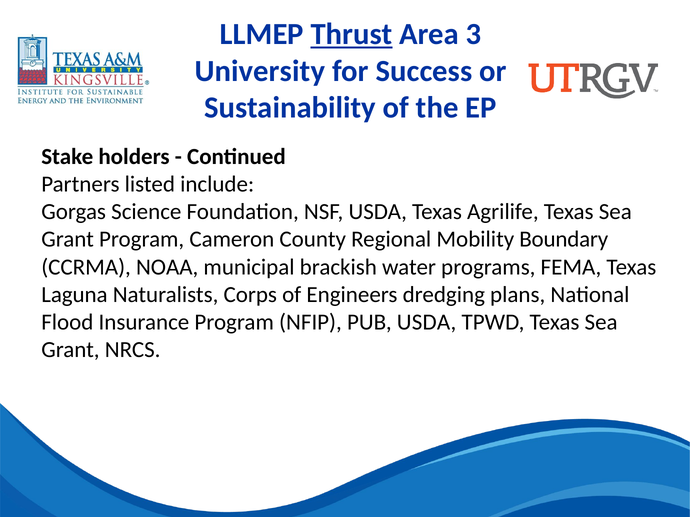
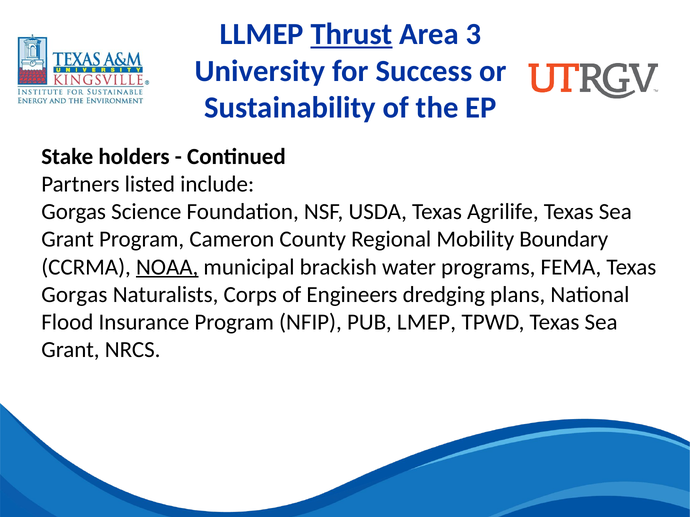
NOAA underline: none -> present (167, 267)
Laguna: Laguna -> Gorgas (74, 295)
PUB USDA: USDA -> LMEP (427, 322)
